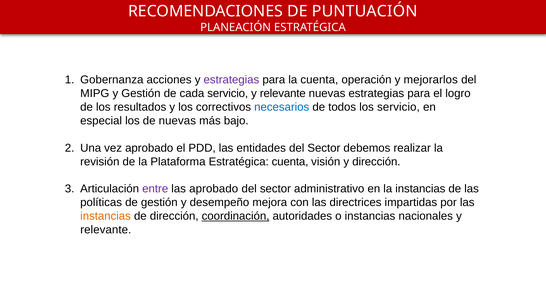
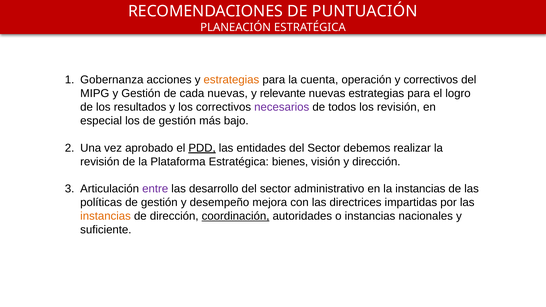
estrategias colour: purple -> orange (231, 80)
y mejorarlos: mejorarlos -> correctivos (431, 80)
cada servicio: servicio -> nuevas (228, 93)
necesarios colour: blue -> purple (282, 107)
los servicio: servicio -> revisión (398, 107)
los de nuevas: nuevas -> gestión (177, 121)
PDD underline: none -> present (202, 148)
Estratégica cuenta: cuenta -> bienes (290, 162)
las aprobado: aprobado -> desarrollo (214, 189)
relevante: relevante -> suficiente (106, 230)
